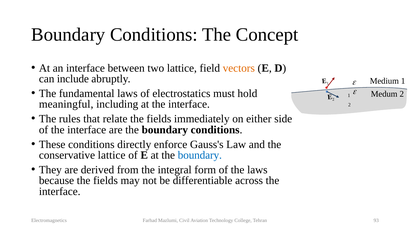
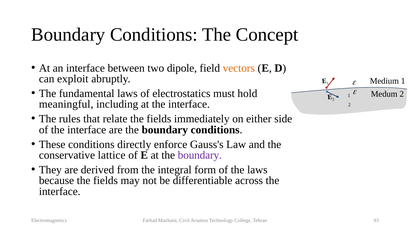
two lattice: lattice -> dipole (182, 68)
include: include -> exploit (73, 79)
boundary colour: blue -> purple (200, 155)
